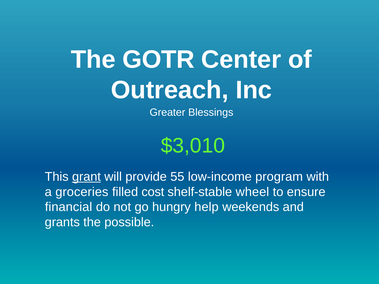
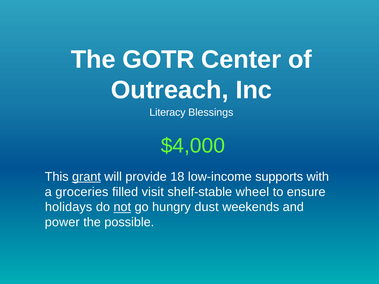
Greater: Greater -> Literacy (167, 112)
$3,010: $3,010 -> $4,000 (193, 146)
55: 55 -> 18 (177, 177)
program: program -> supports (279, 177)
cost: cost -> visit (153, 192)
financial: financial -> holidays (69, 207)
not underline: none -> present (122, 207)
help: help -> dust (207, 207)
grants: grants -> power (62, 222)
